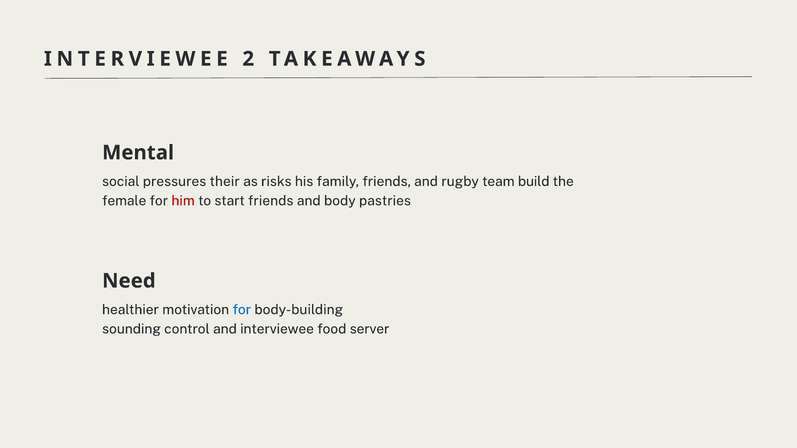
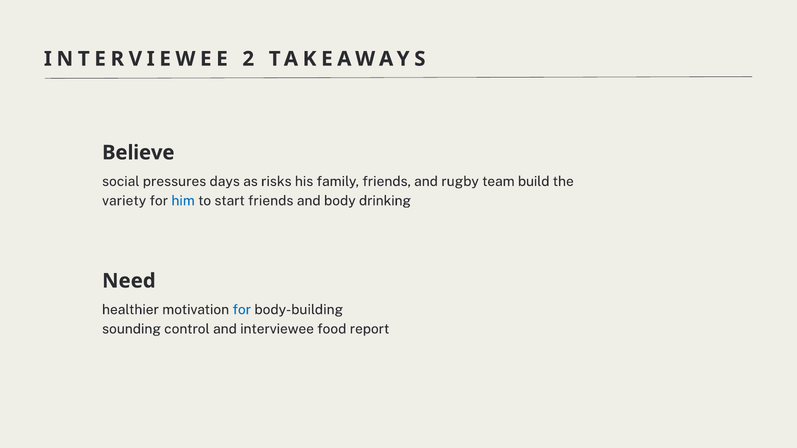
Mental: Mental -> Believe (138, 153)
their: their -> days (225, 182)
female: female -> variety (124, 201)
him colour: red -> blue (183, 201)
pastries: pastries -> drinking (385, 201)
server: server -> report (370, 329)
